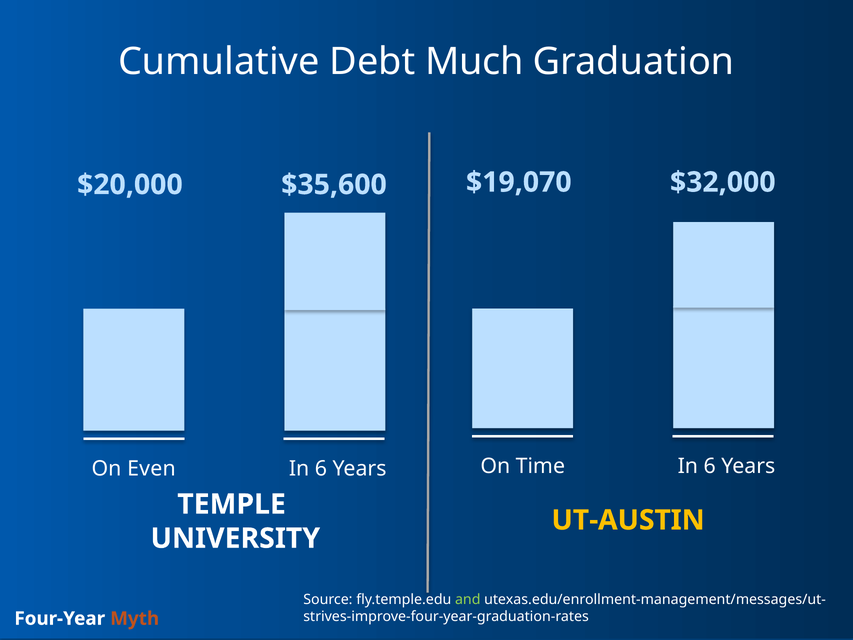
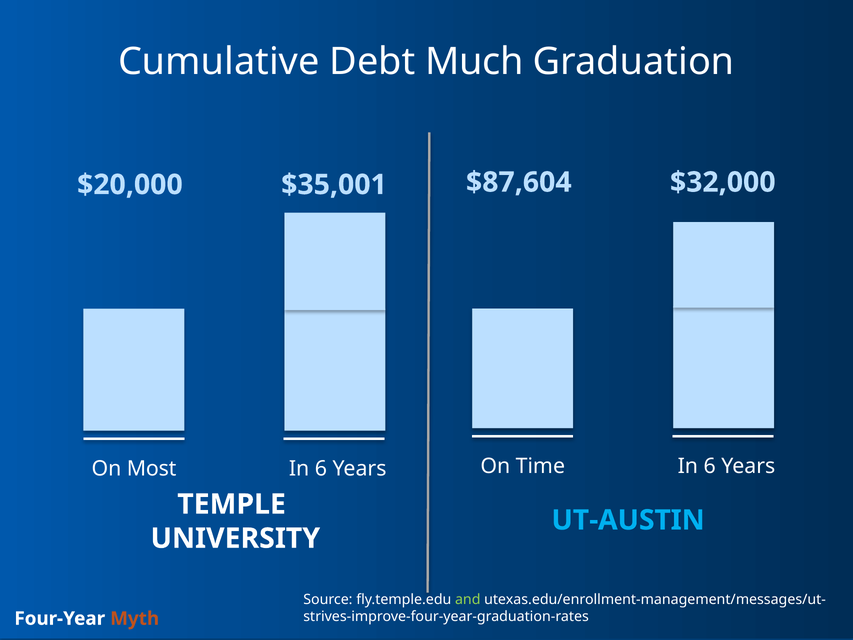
$19,070: $19,070 -> $87,604 (519, 182)
$35,600: $35,600 -> $35,001 (334, 185)
Even: Even -> Most (152, 468)
UT-AUSTIN colour: yellow -> light blue (628, 520)
